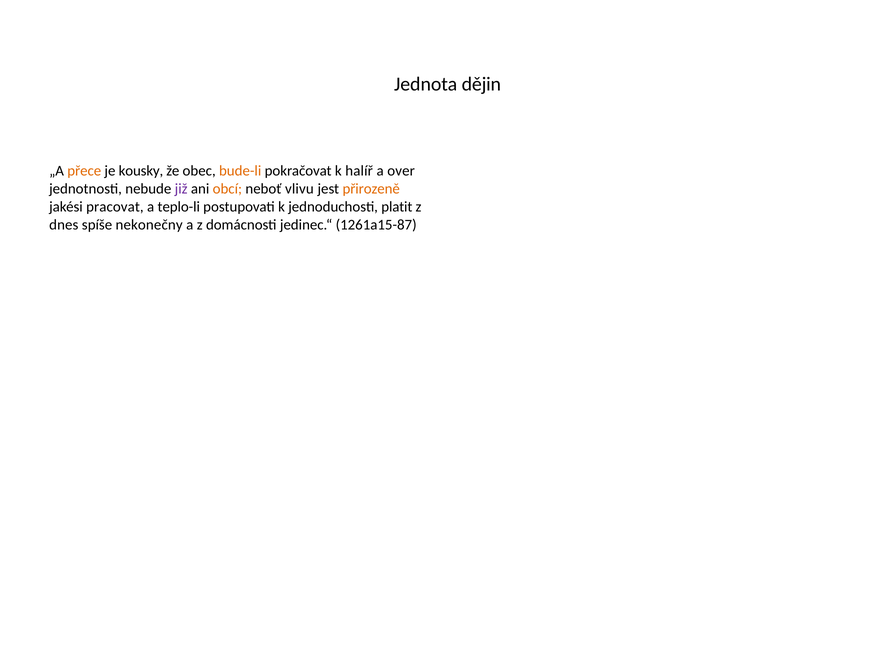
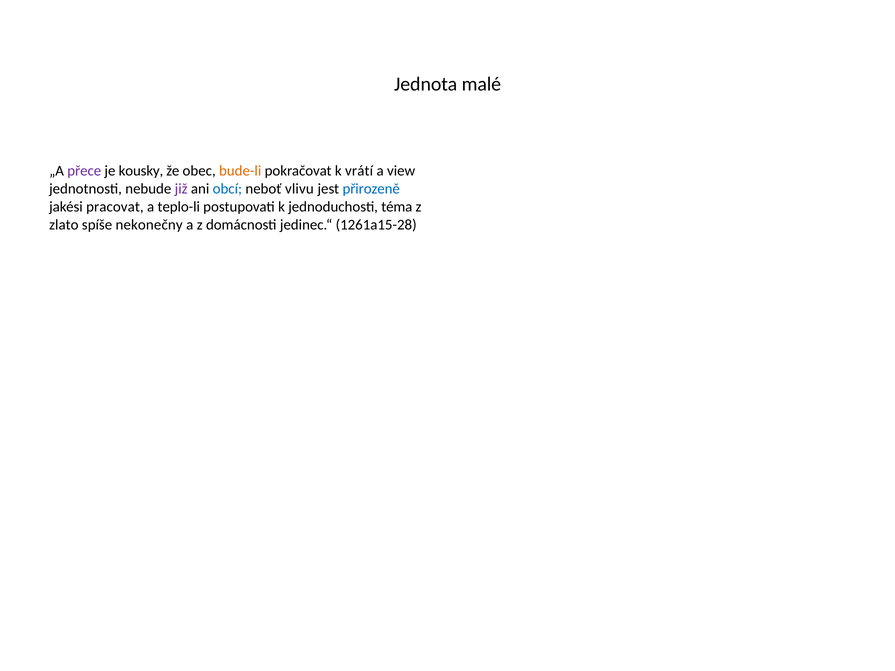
dějin: dějin -> malé (481, 84)
přece colour: orange -> purple (84, 171)
halíř: halíř -> vrátí (359, 171)
over: over -> view (401, 171)
obcí colour: orange -> blue (227, 189)
přirozeně colour: orange -> blue (371, 189)
platit: platit -> téma (397, 207)
dnes: dnes -> zlato (64, 225)
1261a15-87: 1261a15-87 -> 1261a15-28 (376, 225)
